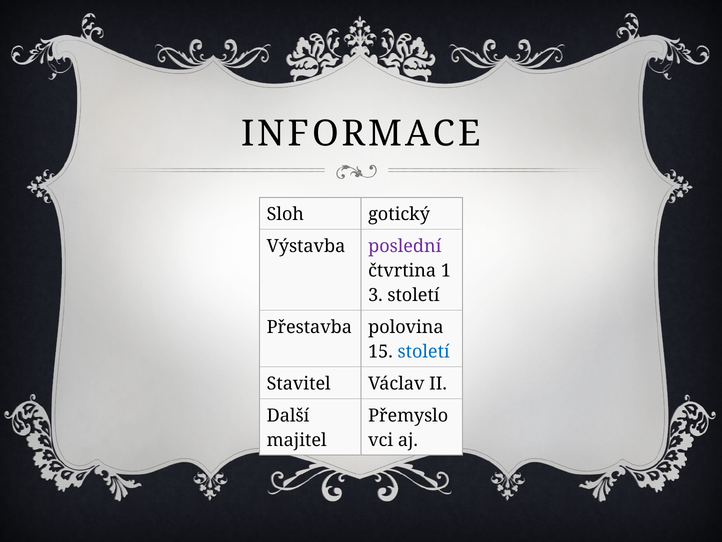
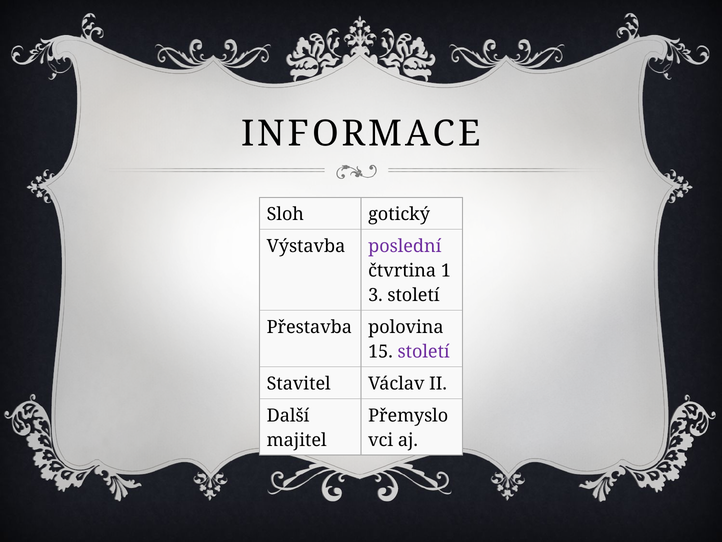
století colour: blue -> purple (424, 352)
